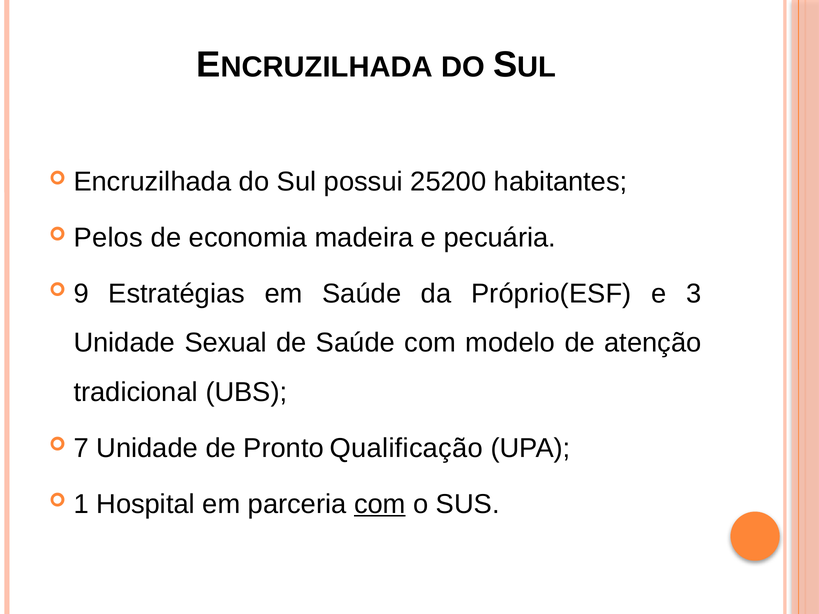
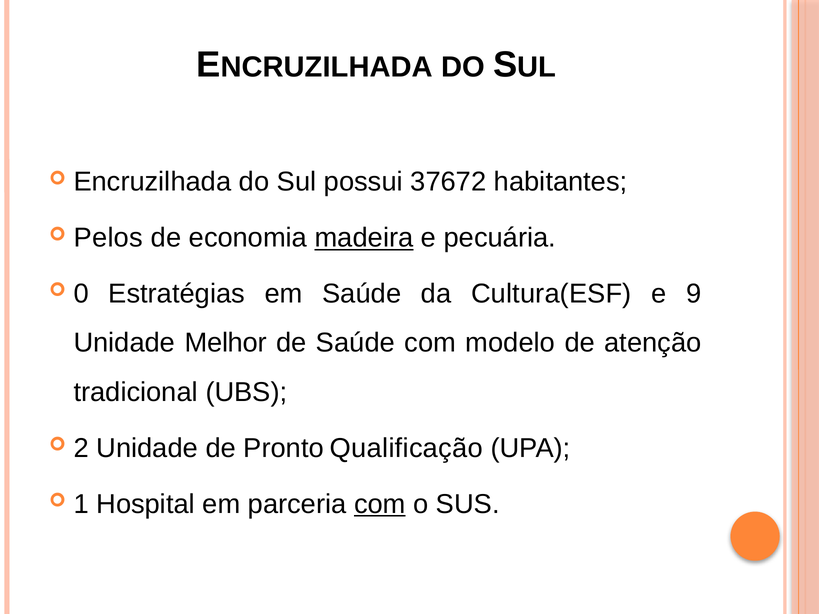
25200: 25200 -> 37672 (448, 182)
madeira underline: none -> present (364, 238)
9: 9 -> 0 (81, 294)
Próprio(ESF: Próprio(ESF -> Cultura(ESF (551, 294)
3: 3 -> 9 (694, 294)
Sexual: Sexual -> Melhor (226, 343)
7: 7 -> 2 (81, 448)
